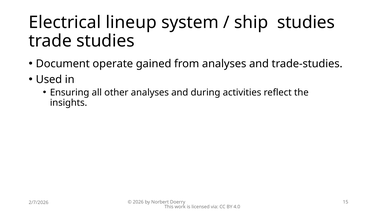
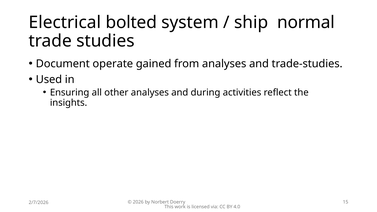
lineup: lineup -> bolted (131, 22)
ship studies: studies -> normal (306, 22)
